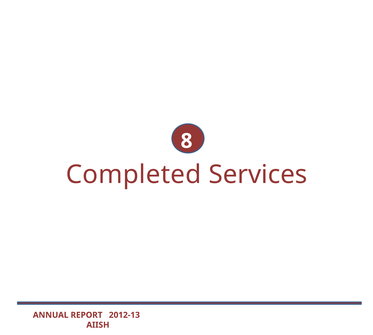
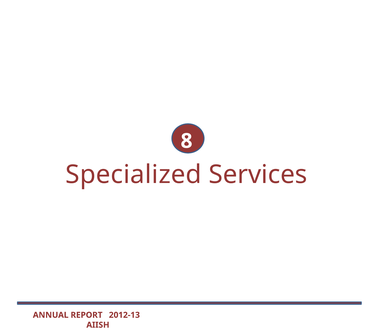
Completed: Completed -> Specialized (134, 175)
